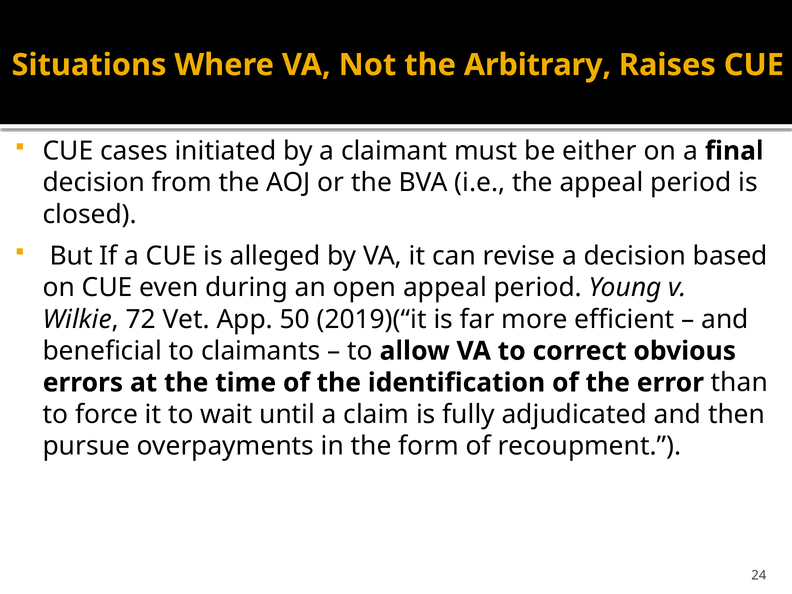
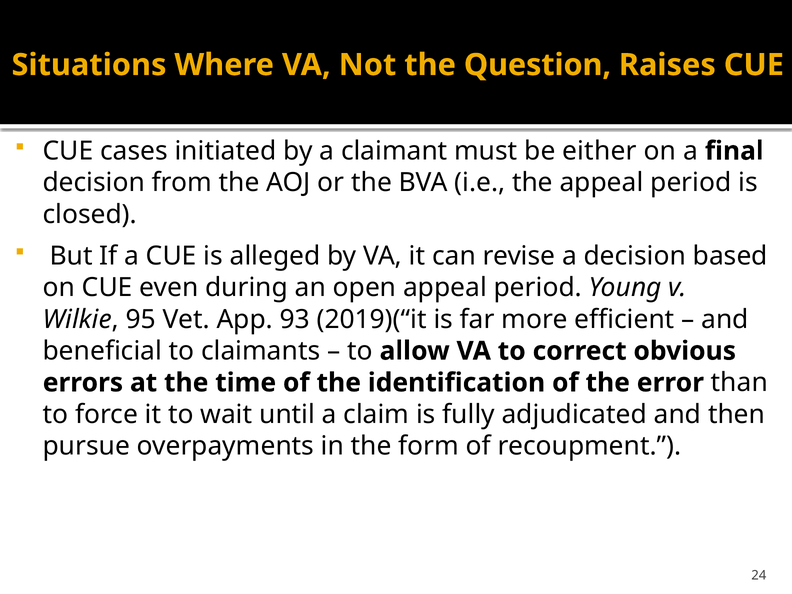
Arbitrary: Arbitrary -> Question (537, 65)
72: 72 -> 95 (141, 319)
50: 50 -> 93 (295, 319)
